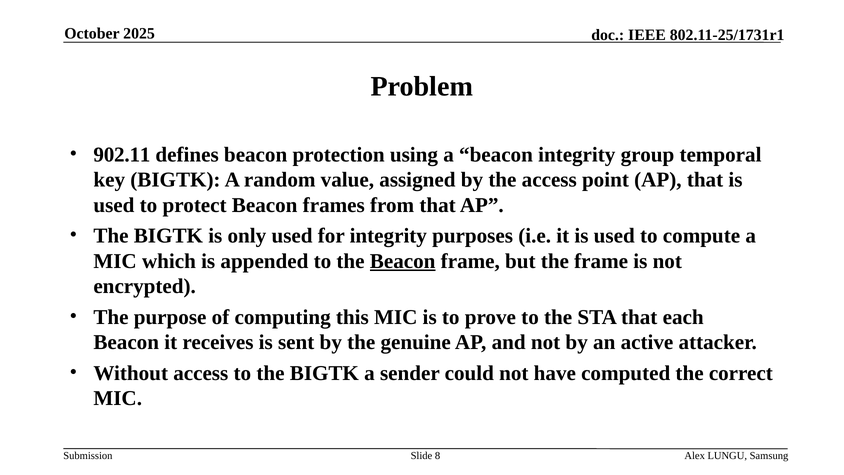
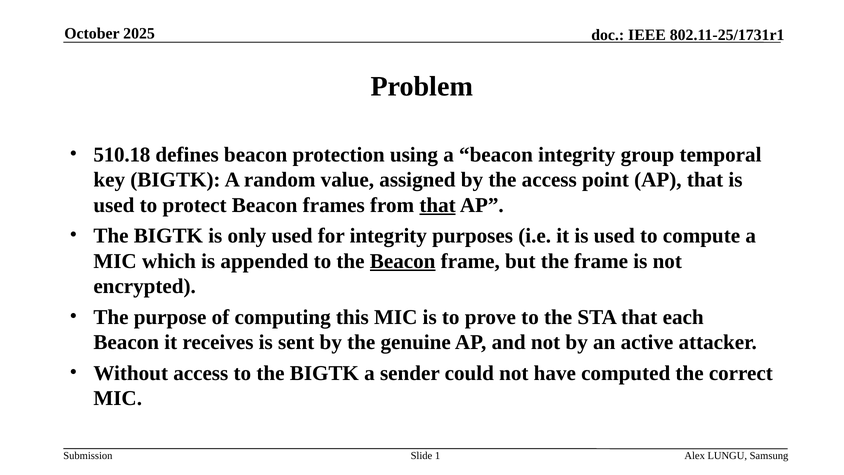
902.11: 902.11 -> 510.18 (122, 154)
that underline: none -> present (438, 205)
8: 8 -> 1 (438, 455)
